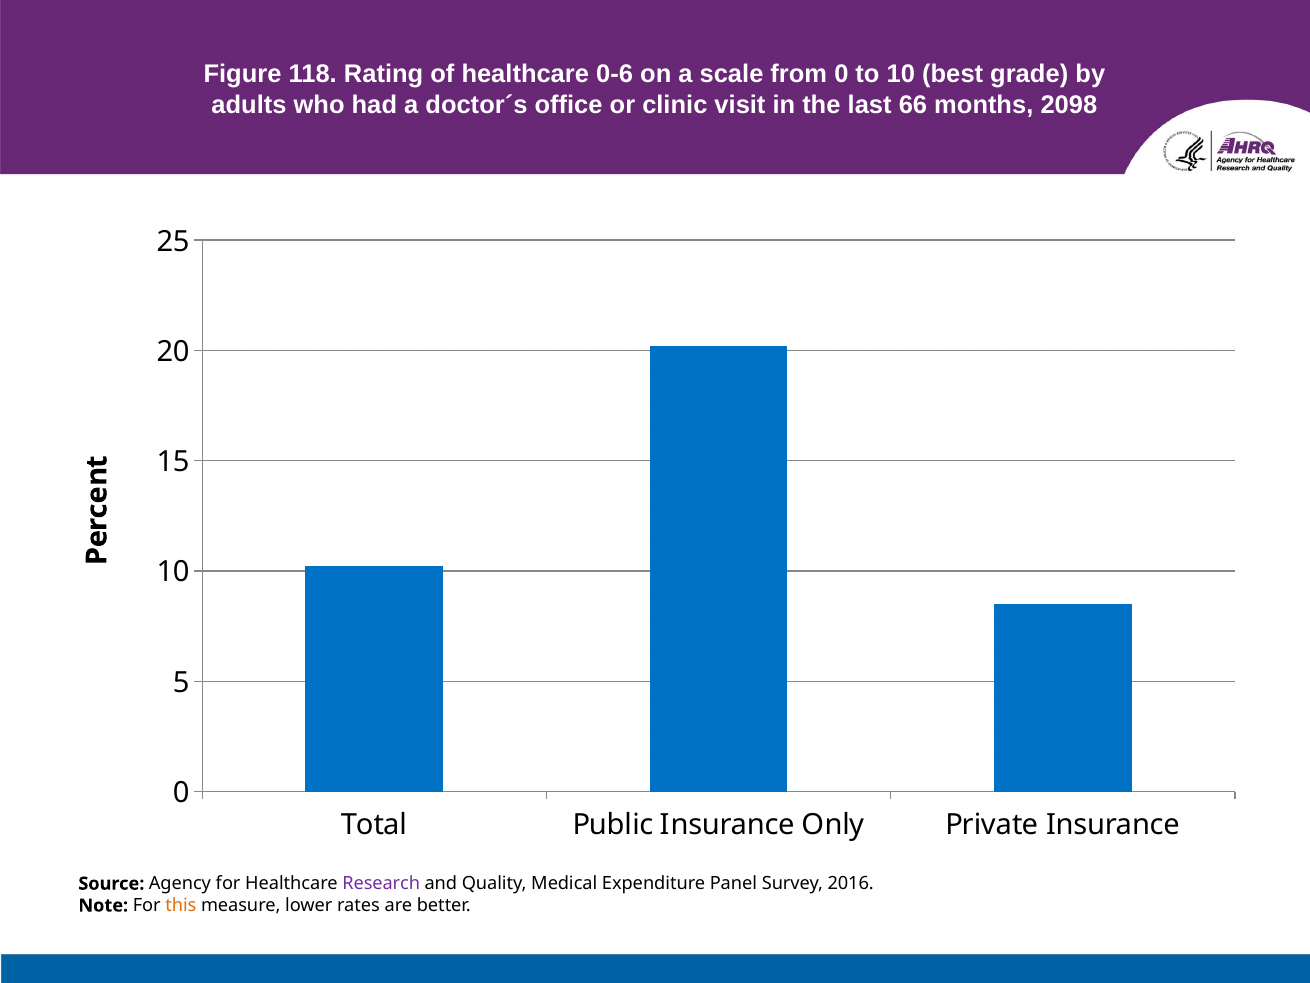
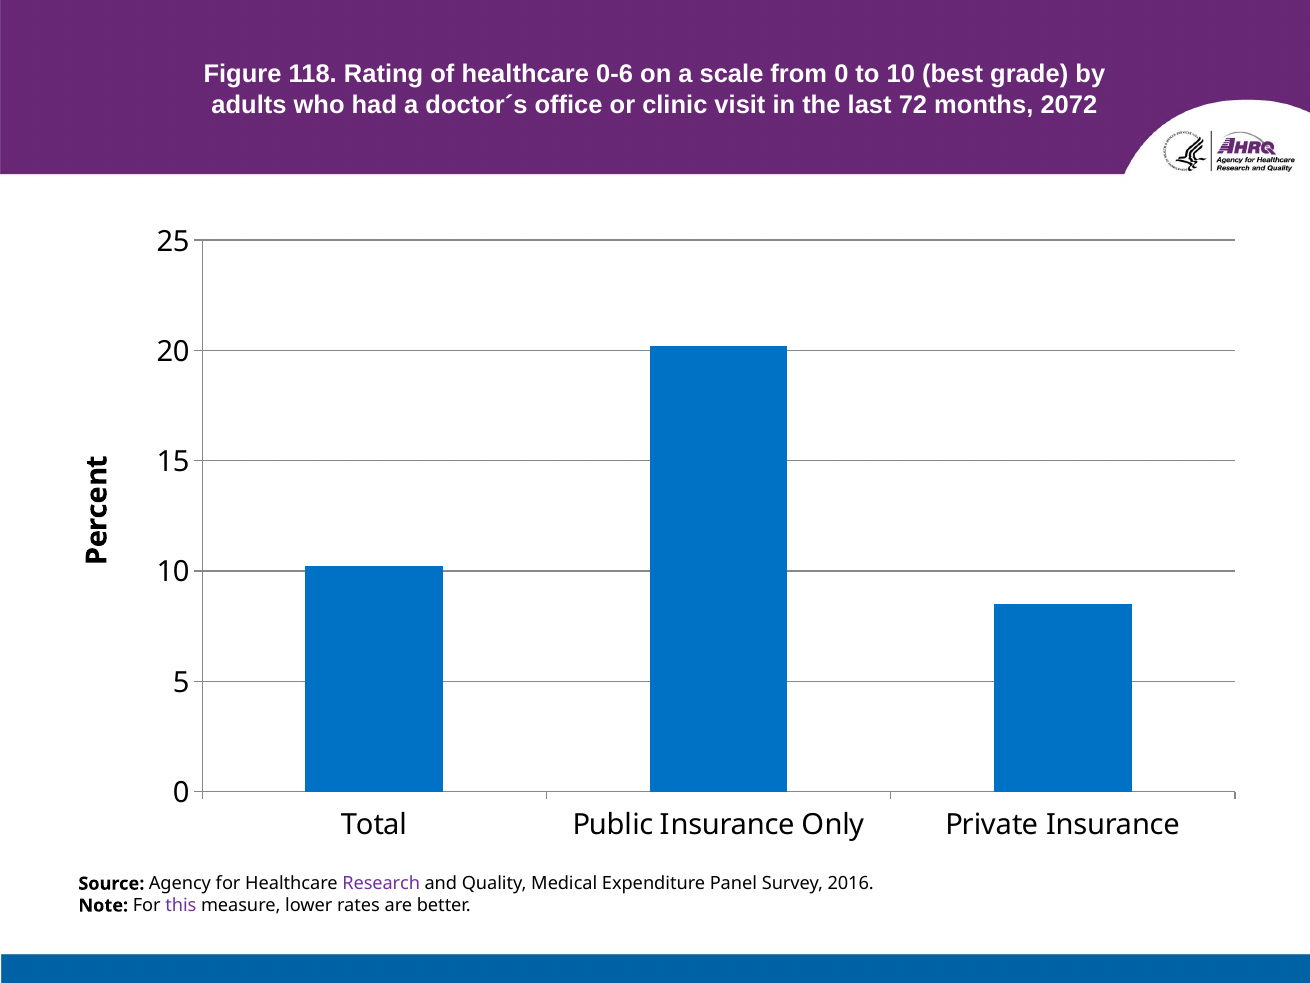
66: 66 -> 72 (913, 105)
2098: 2098 -> 2072 (1069, 105)
this colour: orange -> purple (181, 905)
